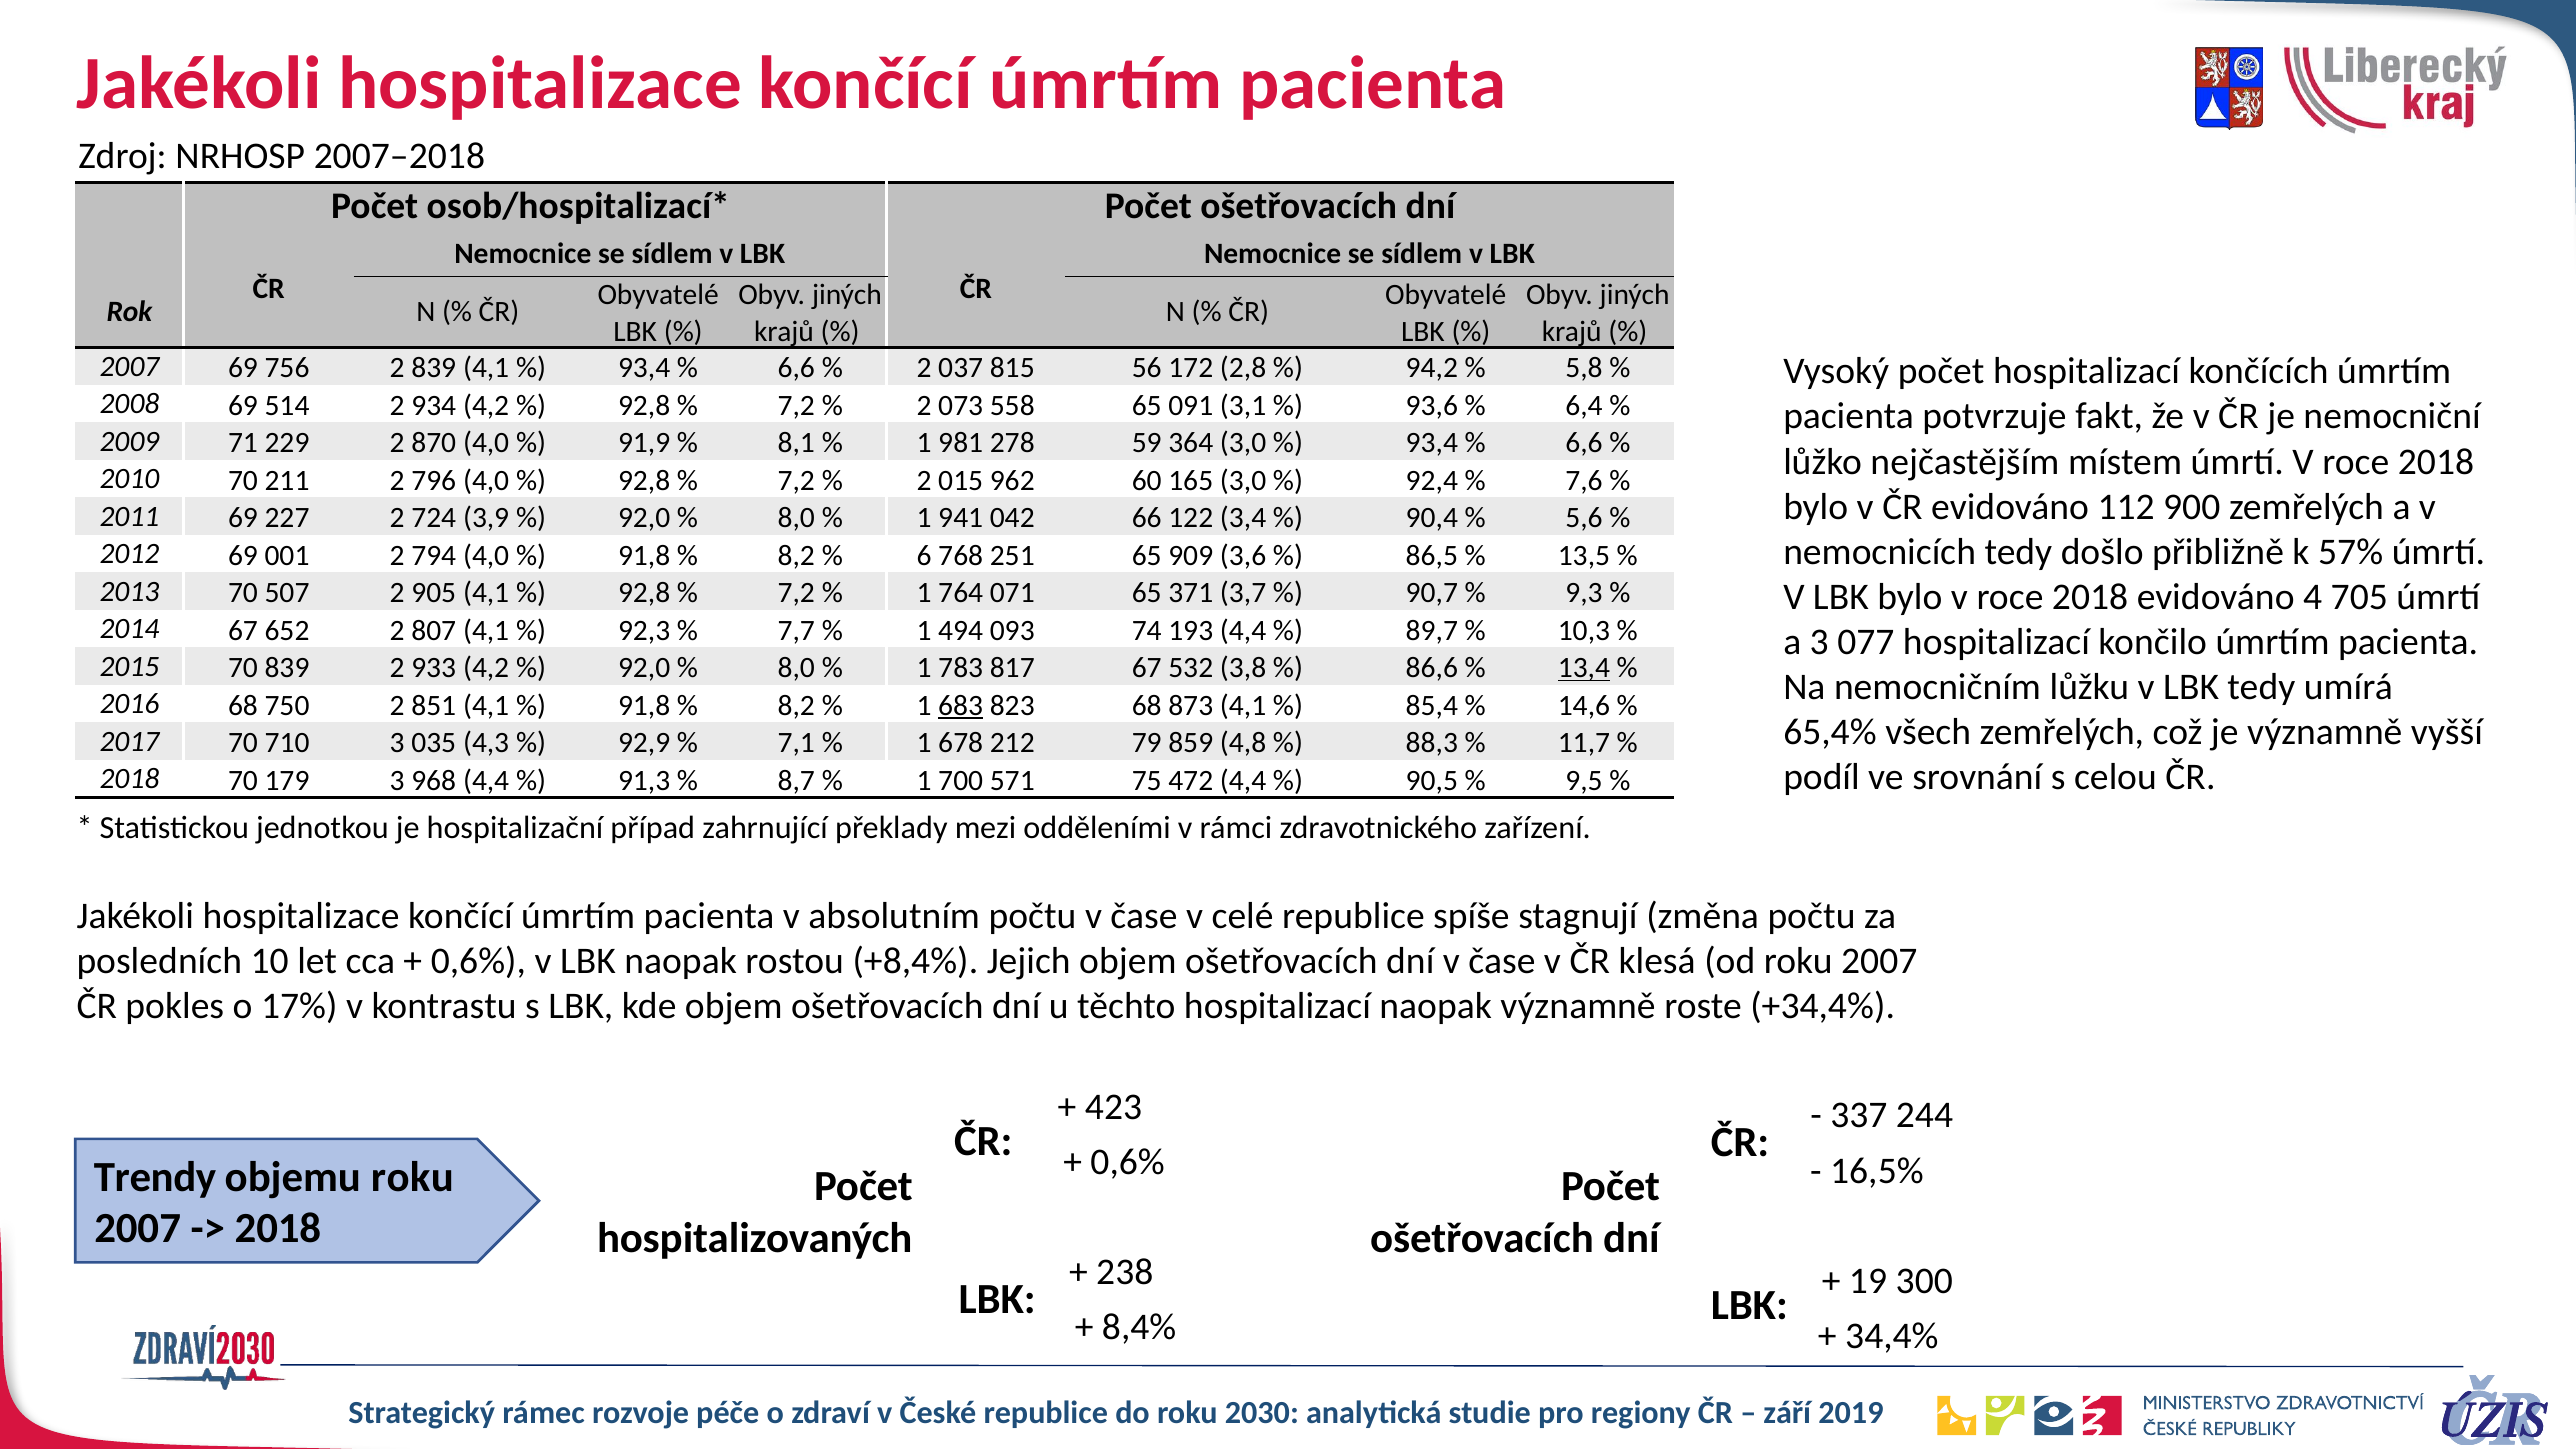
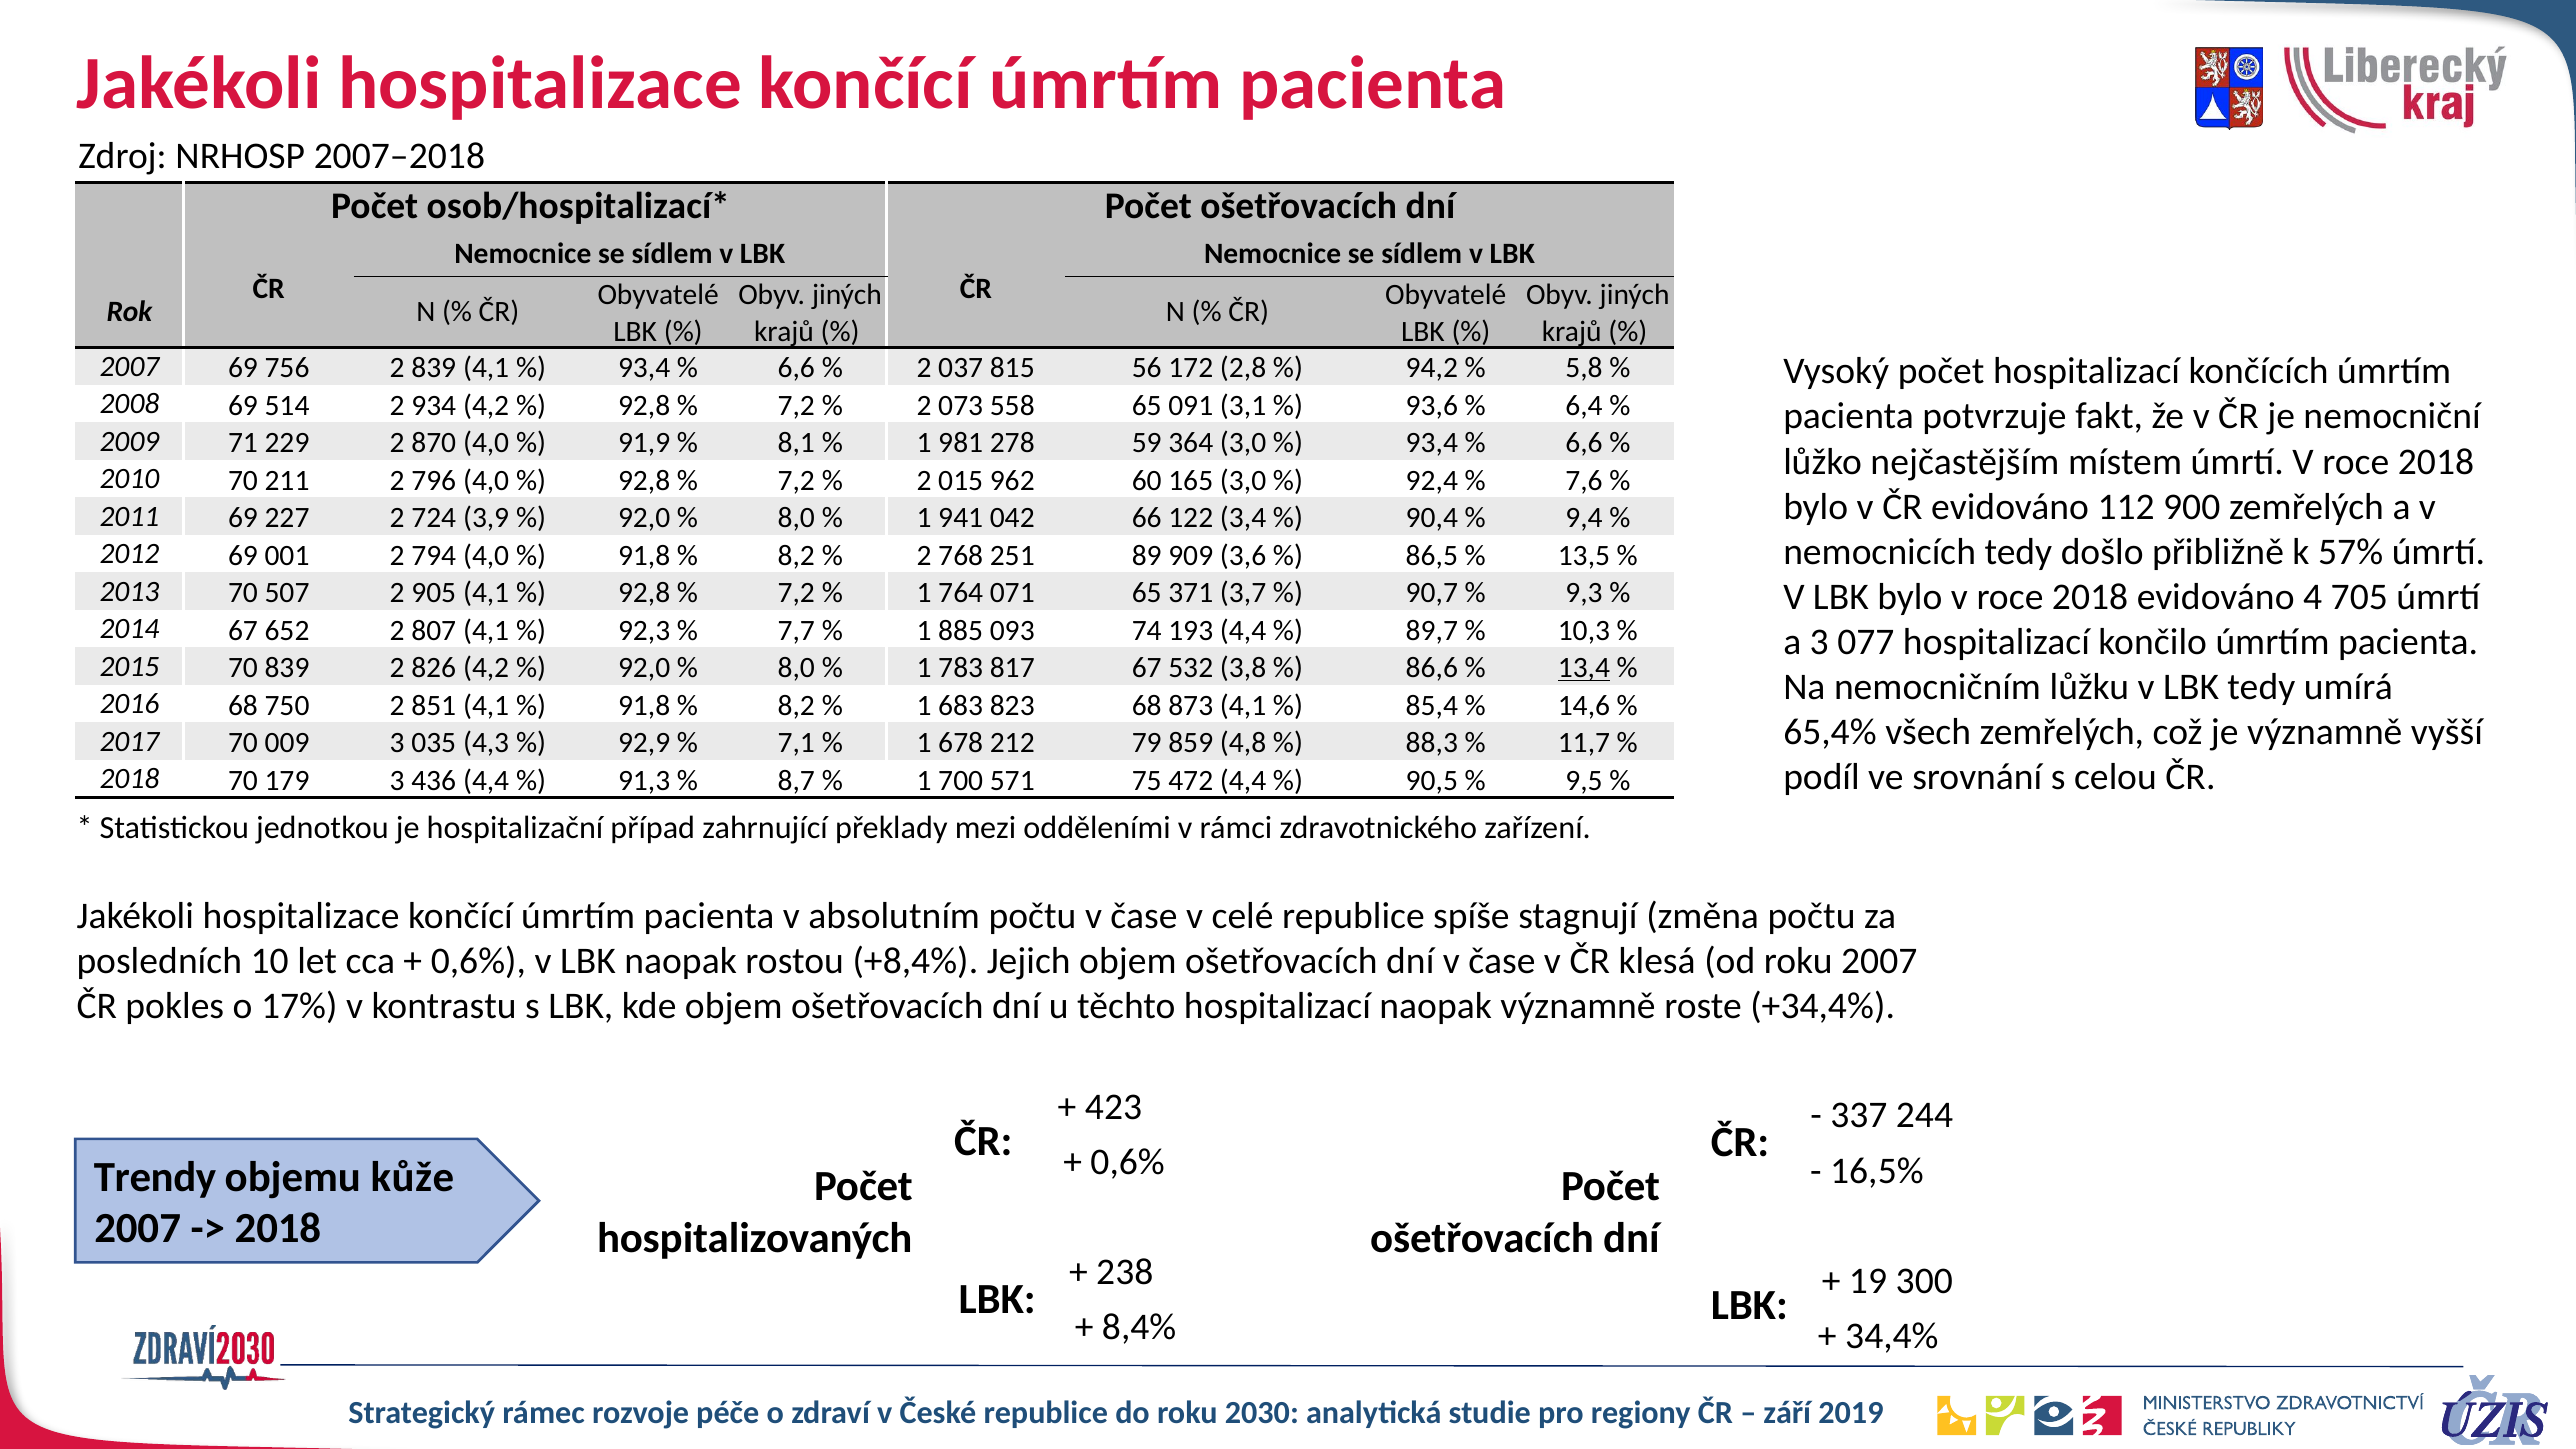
5,6: 5,6 -> 9,4 (1584, 518)
6: 6 -> 2 (924, 555)
251 65: 65 -> 89 (1147, 555)
494: 494 -> 885 (961, 630)
933: 933 -> 826 (434, 668)
683 underline: present -> none (961, 705)
710: 710 -> 009 (287, 743)
968: 968 -> 436 (434, 780)
objemu roku: roku -> kůže (412, 1177)
